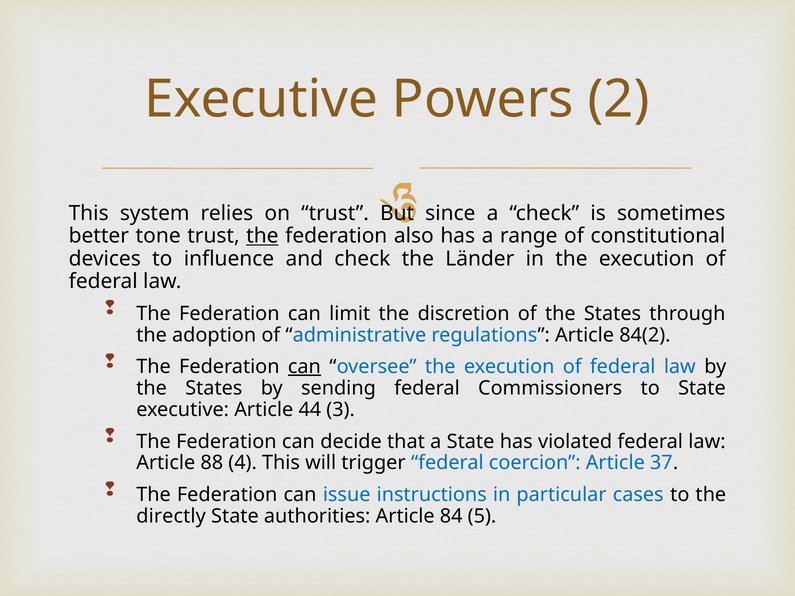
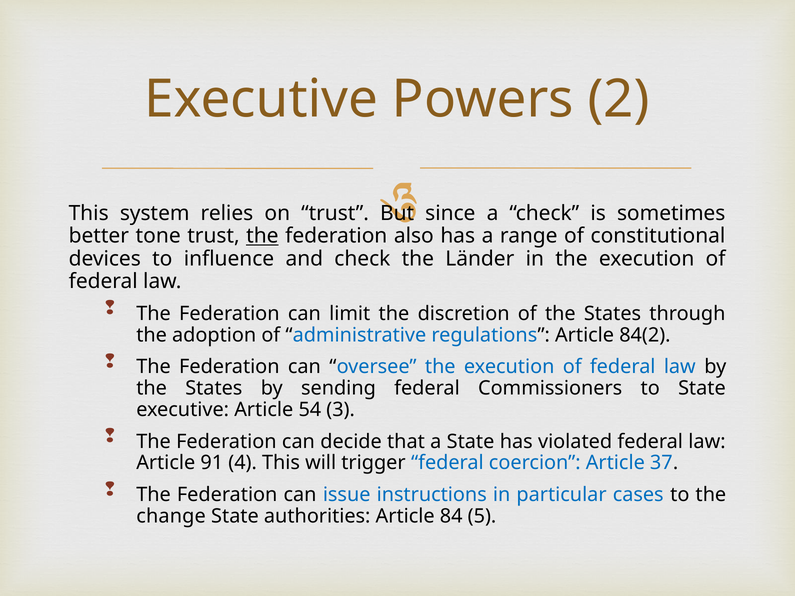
can underline: present -> none (304, 367)
44: 44 -> 54 (310, 410)
88: 88 -> 91 (212, 463)
directly: directly -> change (171, 516)
